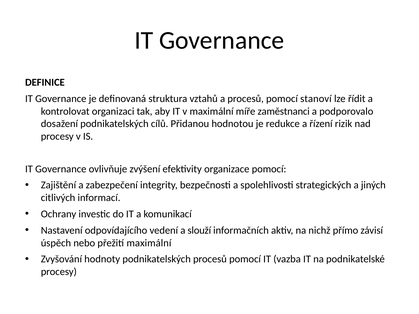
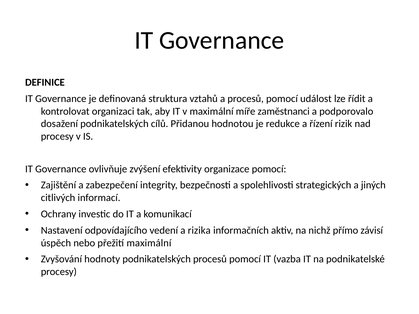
stanoví: stanoví -> událost (316, 99)
slouží: slouží -> rizika (199, 231)
